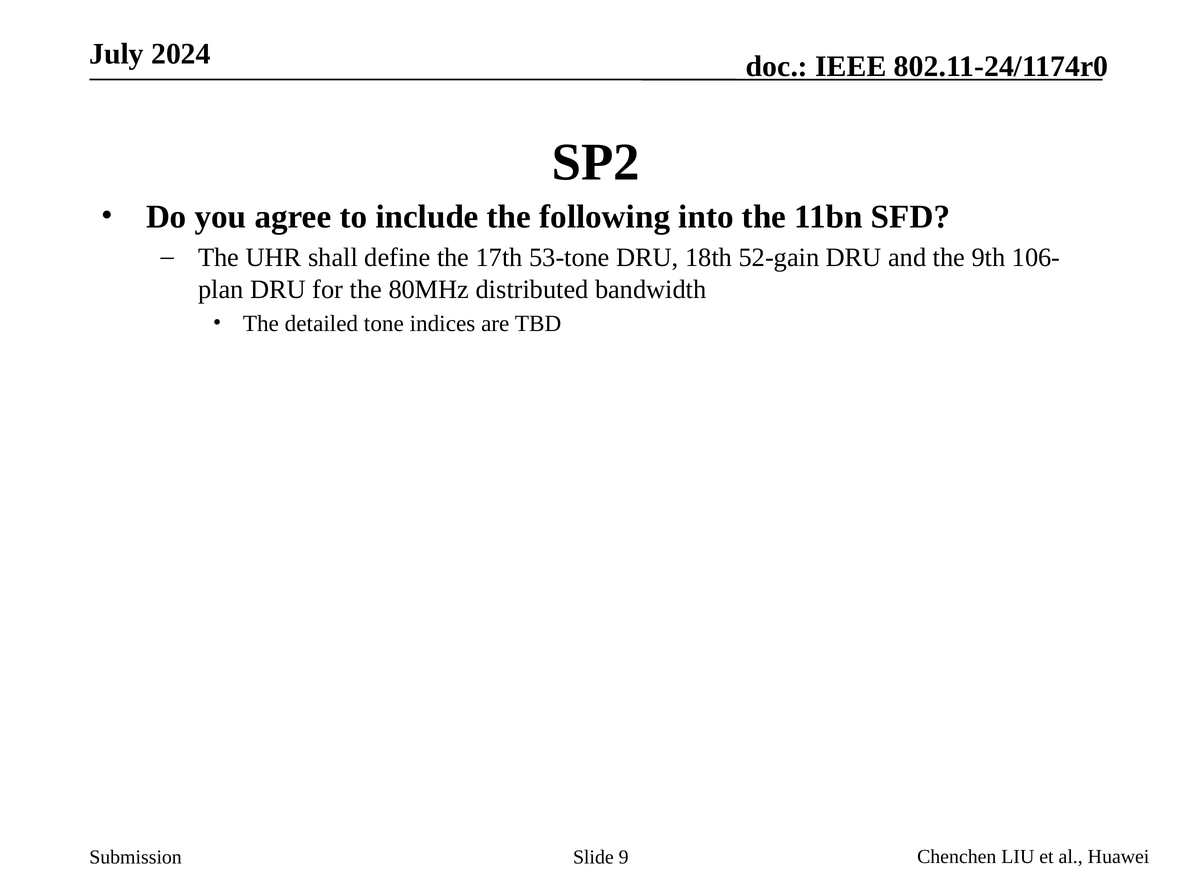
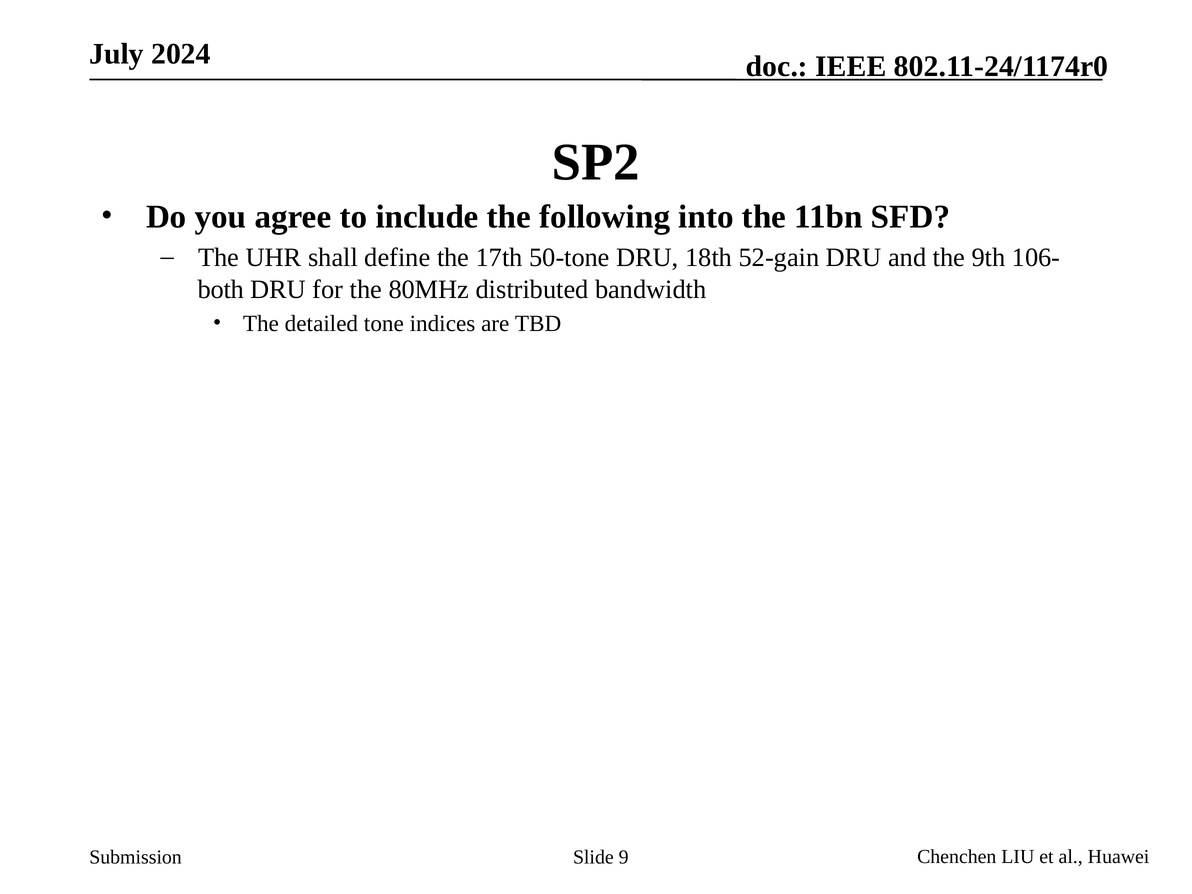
53-tone: 53-tone -> 50-tone (569, 257)
plan: plan -> both (221, 289)
